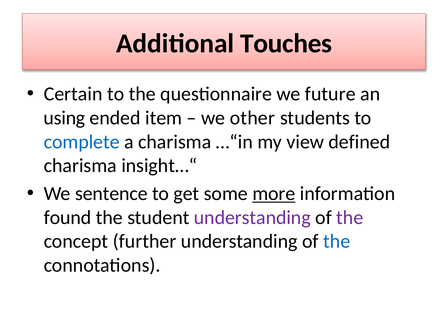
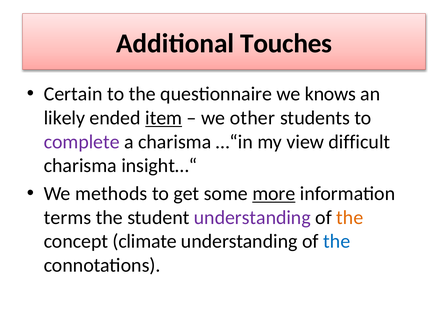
future: future -> knows (330, 94)
using: using -> likely (64, 118)
item underline: none -> present (164, 118)
complete colour: blue -> purple (82, 142)
defined: defined -> difficult (359, 142)
sentence: sentence -> methods (111, 194)
found: found -> terms (67, 217)
the colour: purple -> orange (350, 217)
further: further -> climate (145, 241)
